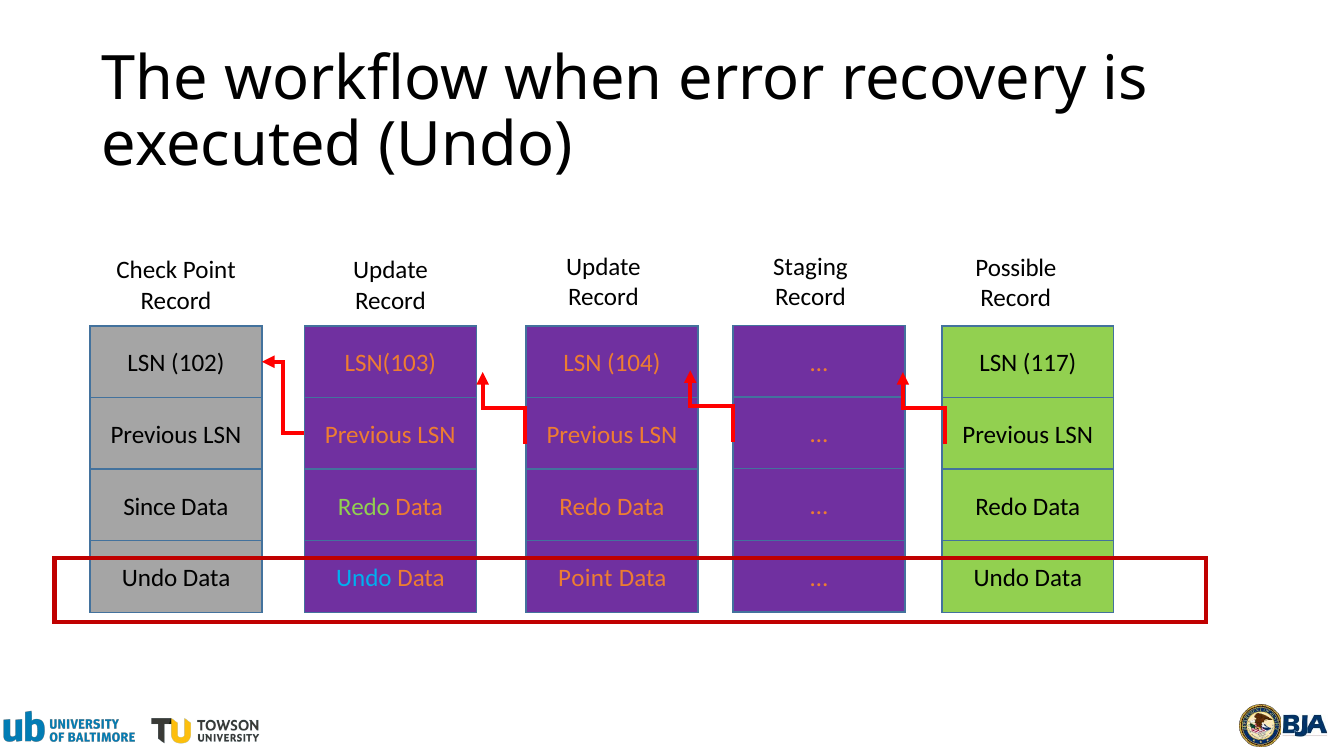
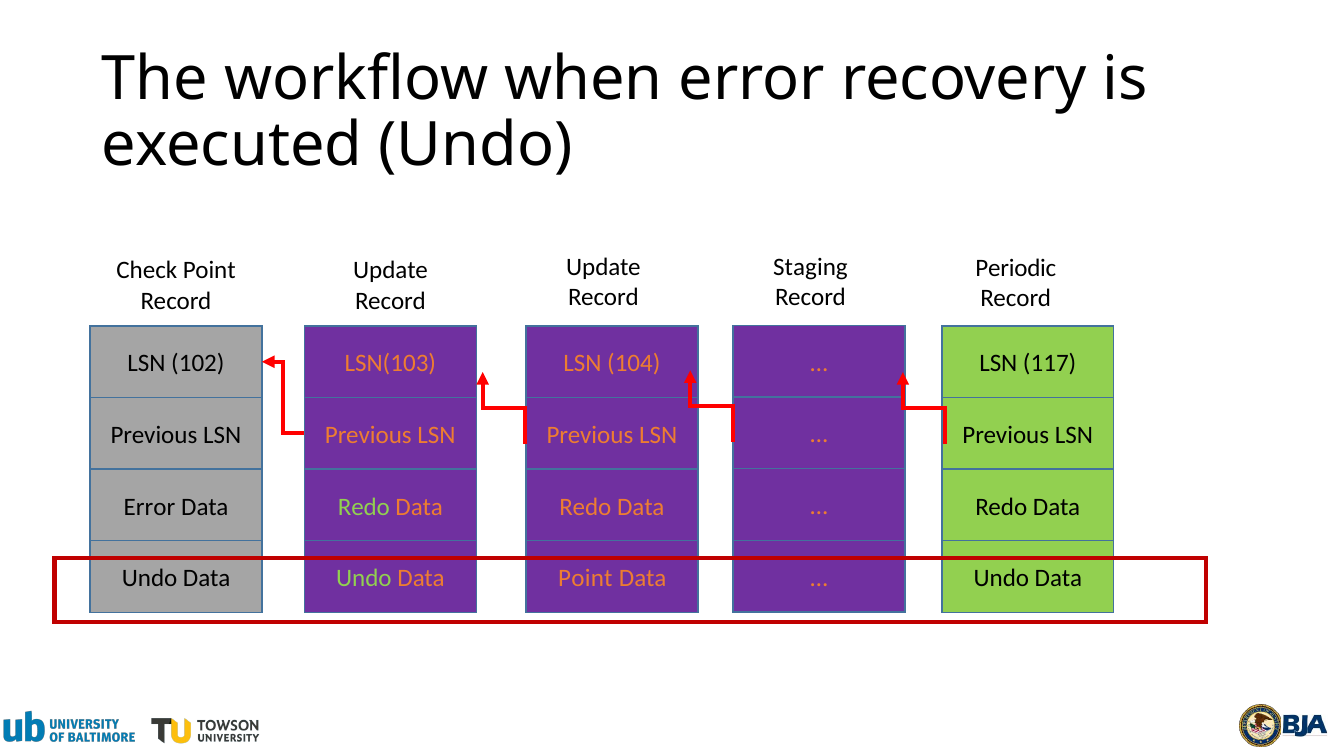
Possible: Possible -> Periodic (1016, 268)
Since: Since -> Error (149, 507)
Undo colour: light blue -> light green (364, 578)
